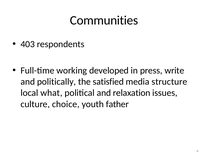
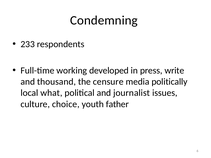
Communities: Communities -> Condemning (104, 20)
403: 403 -> 233 (28, 44)
politically: politically -> thousand (56, 82)
satisfied: satisfied -> censure (108, 82)
structure: structure -> politically (170, 82)
relaxation: relaxation -> journalist (132, 93)
